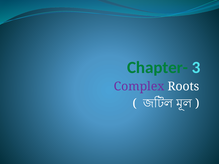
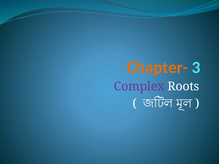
Chapter- colour: green -> orange (157, 68)
